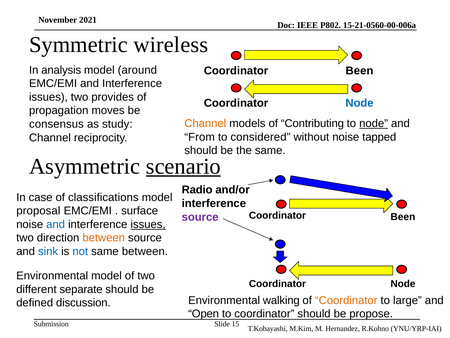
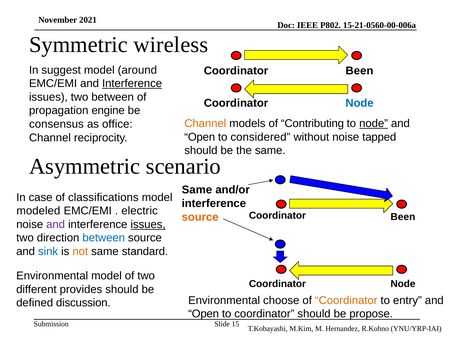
analysis: analysis -> suggest (61, 70)
Interference underline: none -> present (132, 83)
two provides: provides -> between (113, 97)
moves: moves -> engine (108, 110)
study: study -> office (117, 124)
From: From -> Open (200, 137)
scenario underline: present -> none (183, 166)
Radio: Radio -> Same (197, 190)
proposal: proposal -> modeled (38, 211)
surface: surface -> electric (140, 211)
source colour: purple -> orange (200, 217)
and colour: blue -> purple (56, 224)
between colour: orange -> blue (104, 238)
not colour: blue -> orange (80, 251)
same between: between -> standard (145, 251)
separate: separate -> provides (81, 289)
walking: walking -> choose (281, 300)
large: large -> entry (407, 300)
